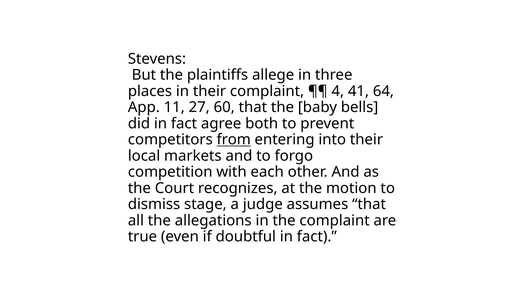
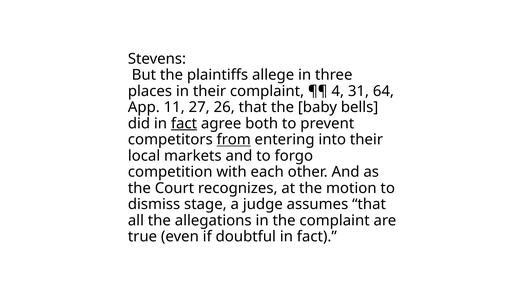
41: 41 -> 31 (358, 91)
60: 60 -> 26 (224, 107)
fact underline: none -> present (184, 124)
